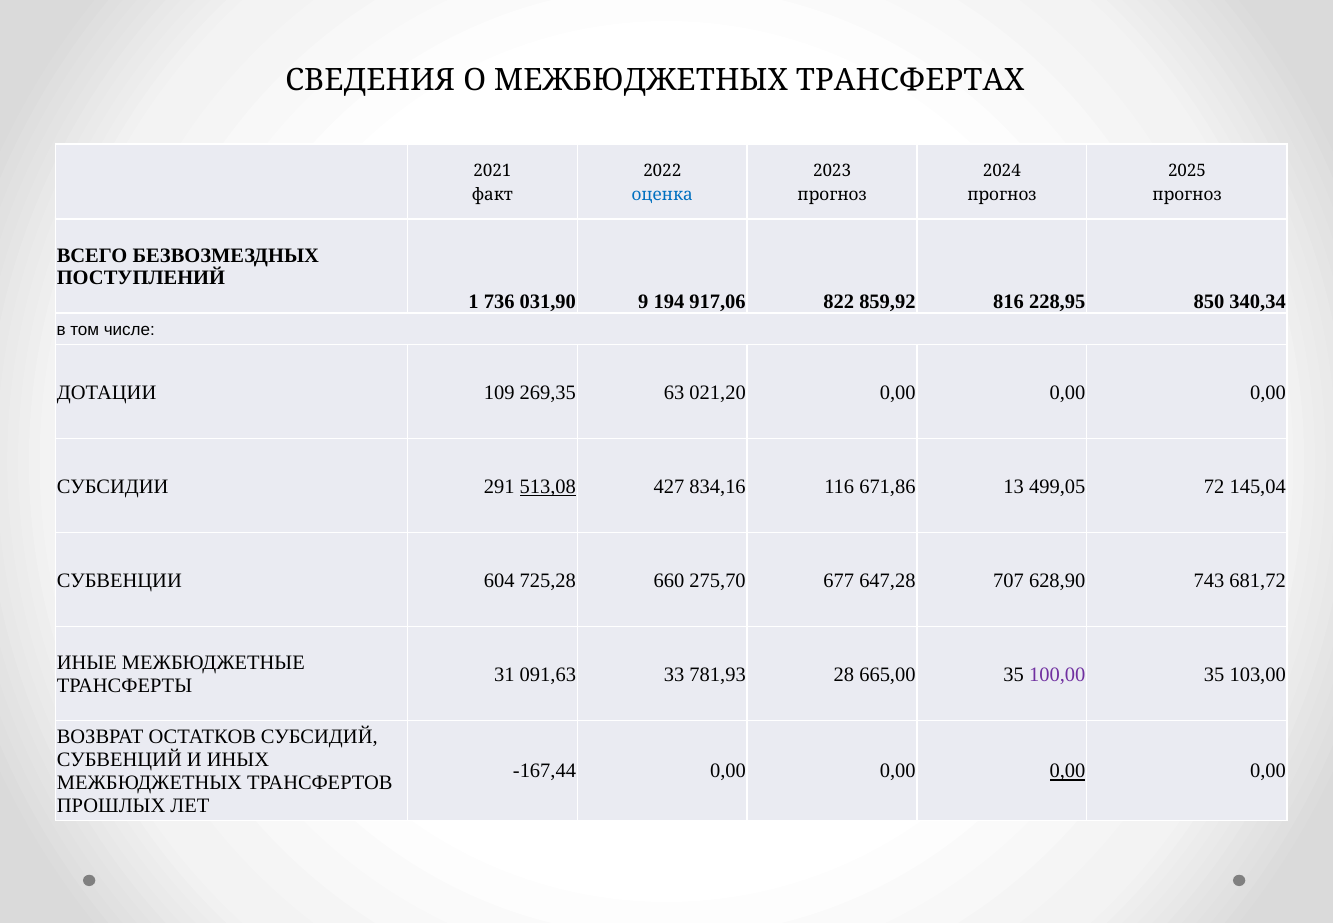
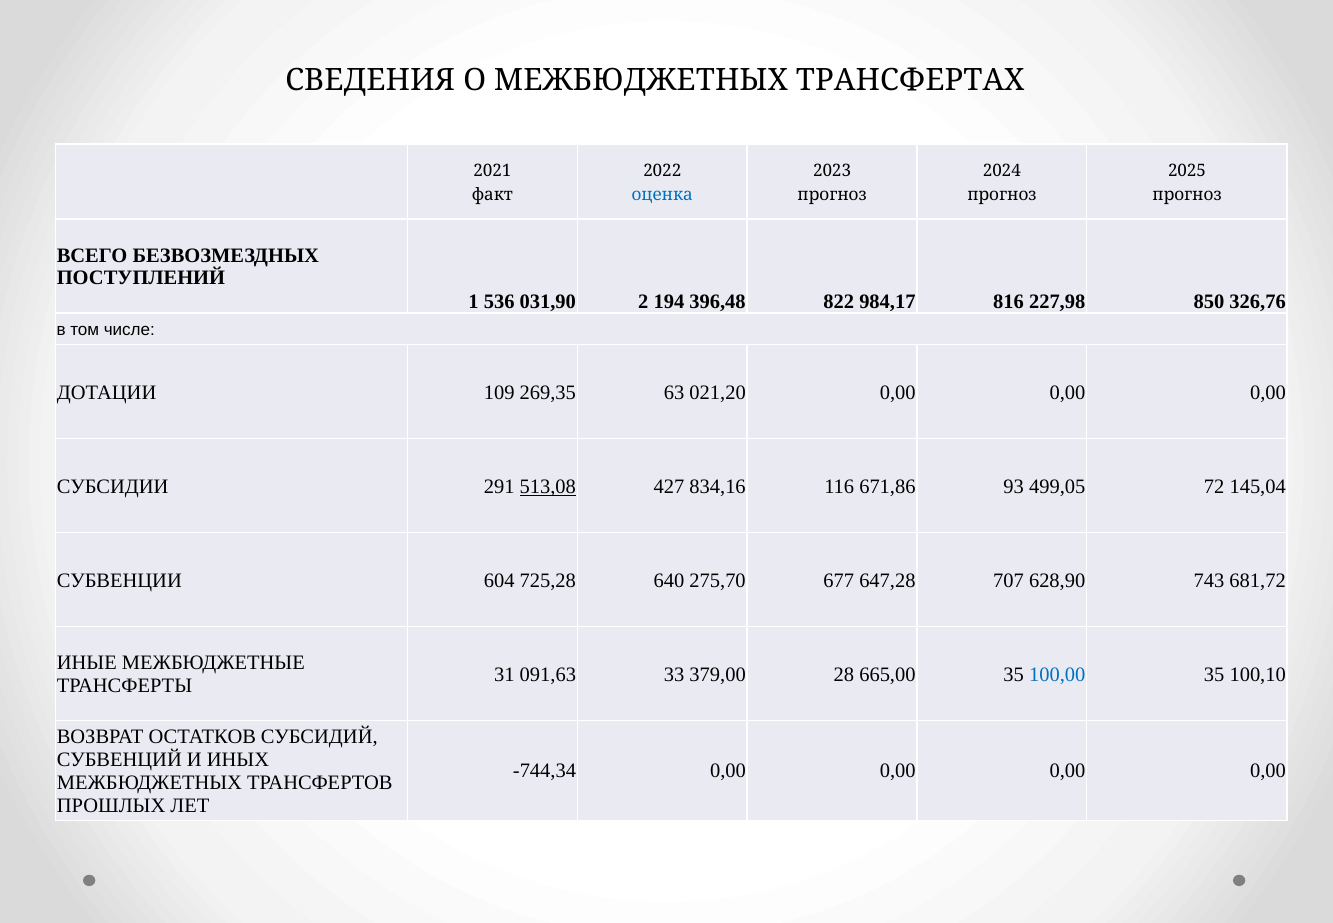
736: 736 -> 536 (499, 302)
9: 9 -> 2 (643, 302)
917,06: 917,06 -> 396,48 (718, 302)
859,92: 859,92 -> 984,17 (887, 302)
228,95: 228,95 -> 227,98 (1057, 302)
340,34: 340,34 -> 326,76 (1258, 302)
13: 13 -> 93 (1014, 486)
660: 660 -> 640 (669, 580)
781,93: 781,93 -> 379,00 (718, 674)
100,00 colour: purple -> blue (1057, 674)
103,00: 103,00 -> 100,10 (1258, 674)
-167,44: -167,44 -> -744,34 (544, 771)
0,00 underline: present -> none (1068, 771)
